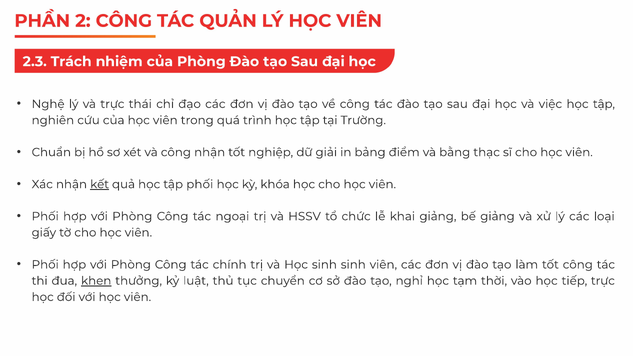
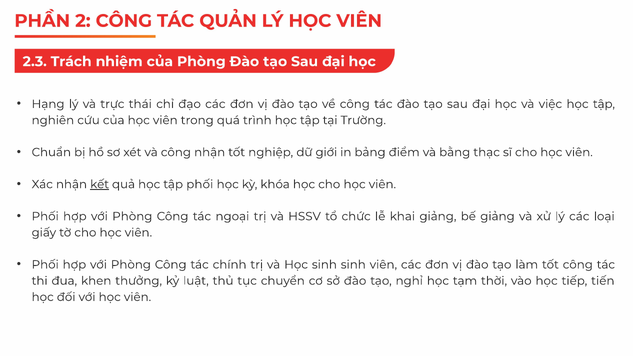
Nghệ: Nghệ -> Hạng (48, 104)
giải: giải -> giới (326, 152)
khen underline: present -> none (96, 281)
tiếp trực: trực -> tiến (603, 281)
